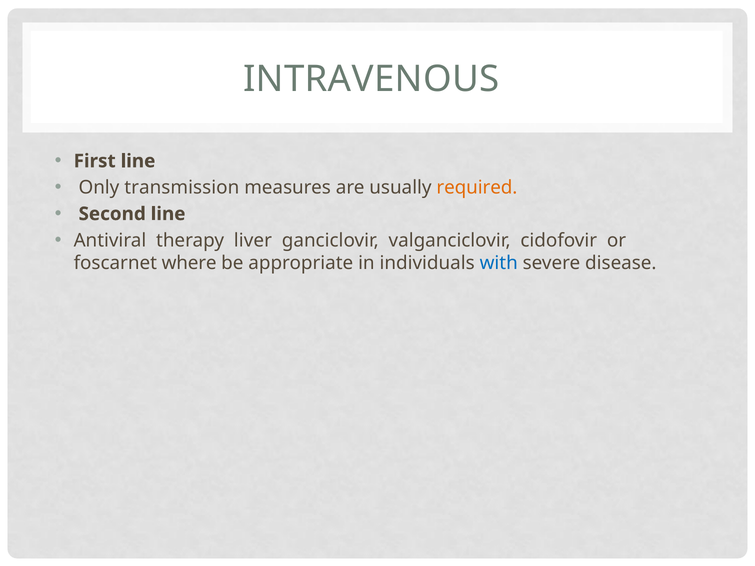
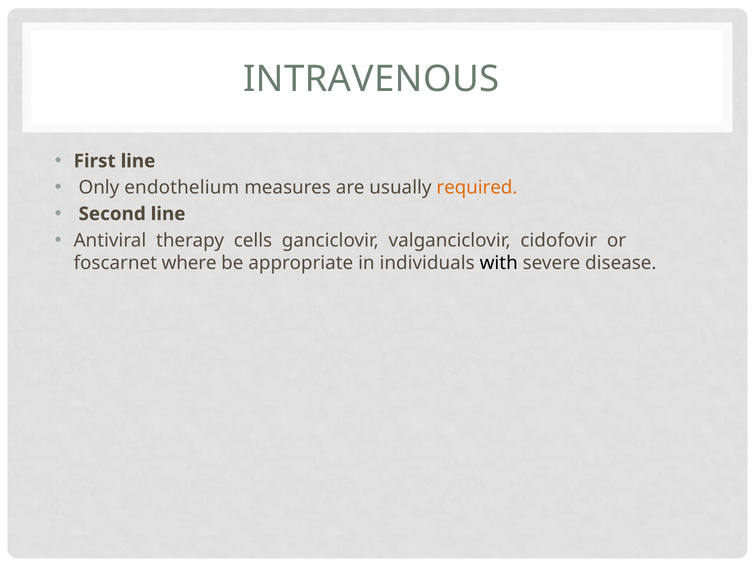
transmission: transmission -> endothelium (182, 188)
liver: liver -> cells (253, 240)
with colour: blue -> black (499, 263)
